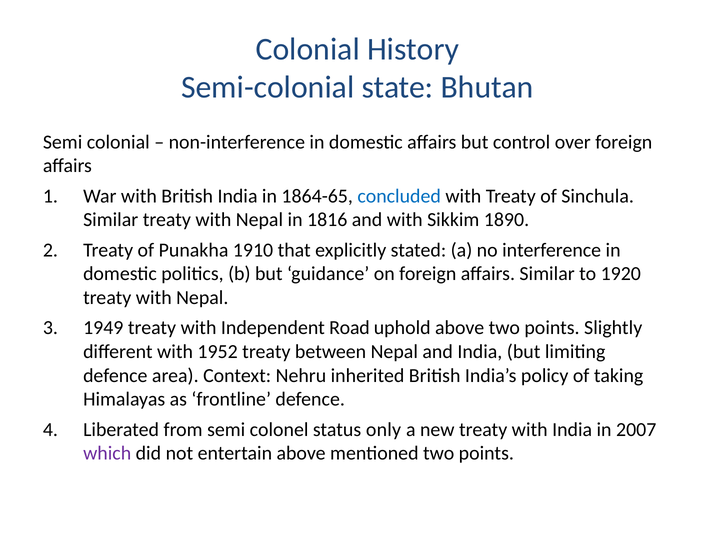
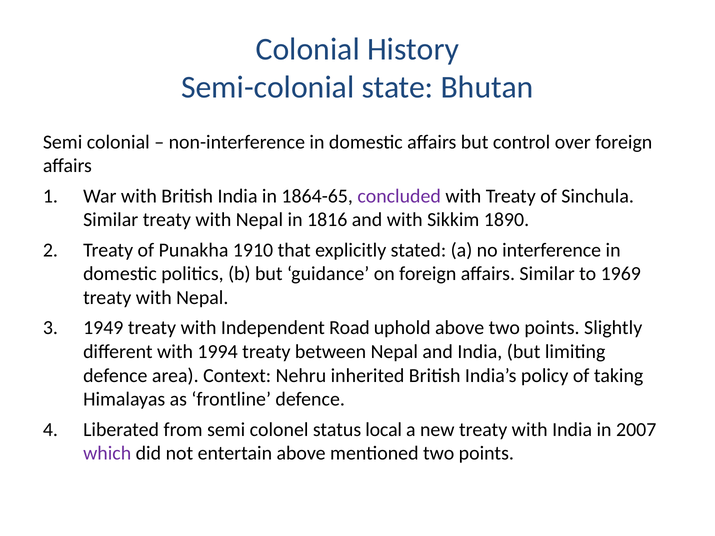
concluded colour: blue -> purple (399, 196)
1920: 1920 -> 1969 (621, 274)
1952: 1952 -> 1994 (218, 352)
only: only -> local (384, 430)
